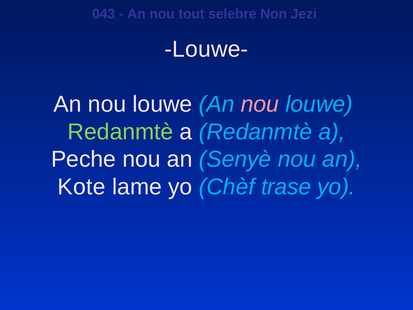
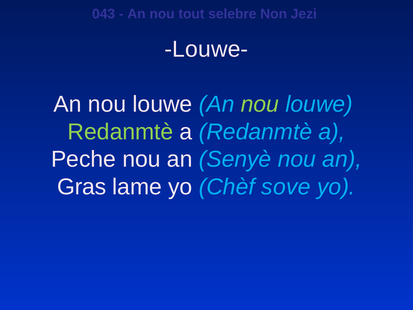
nou colour: pink -> light green (260, 104)
Kote: Kote -> Gras (82, 187)
trase: trase -> sove (286, 187)
